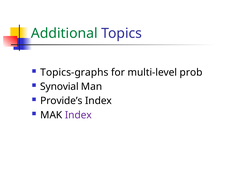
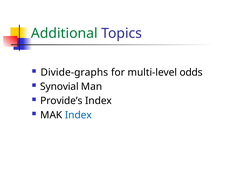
Topics-graphs: Topics-graphs -> Divide-graphs (74, 72)
prob: prob -> odds (191, 72)
Index colour: purple -> blue (78, 115)
